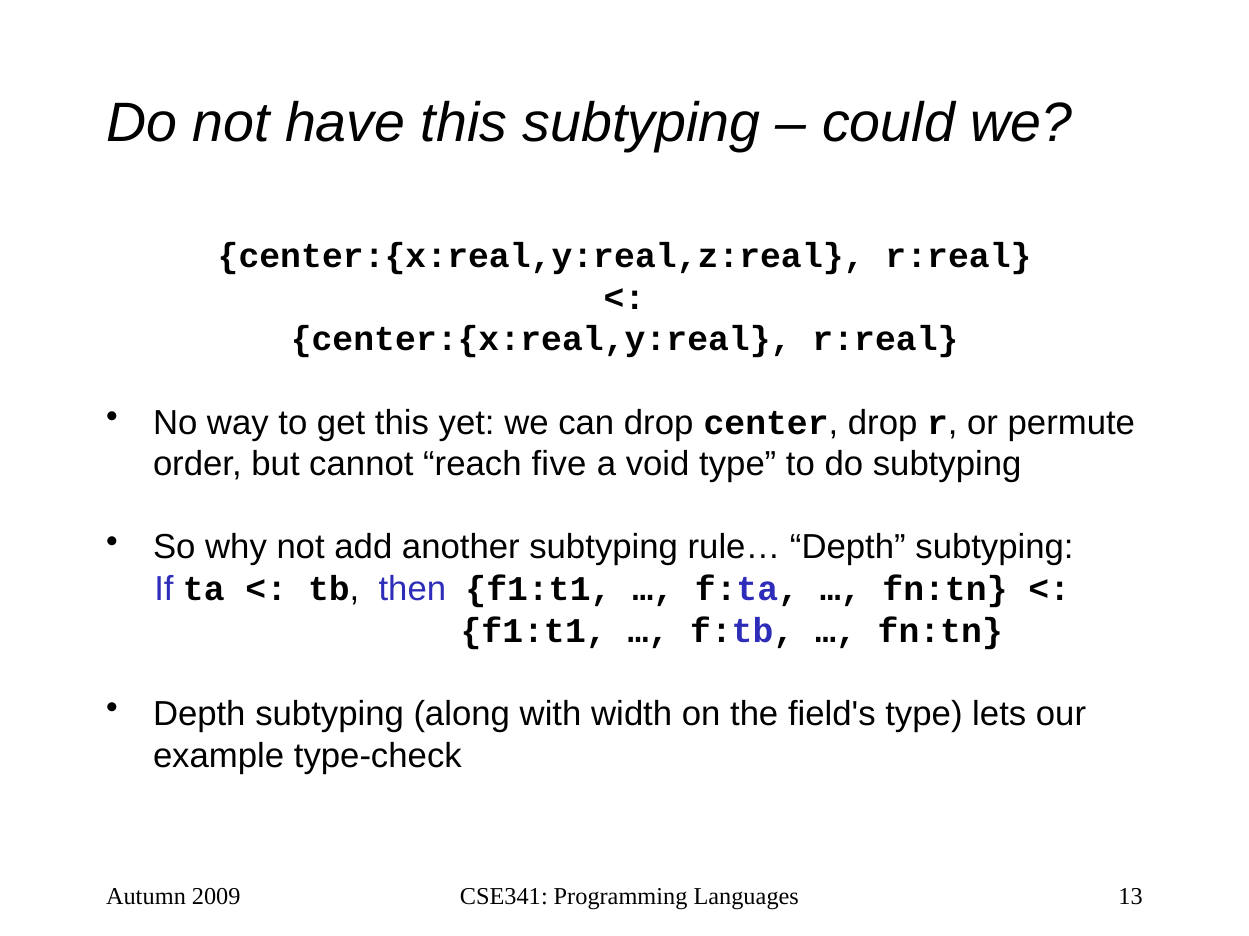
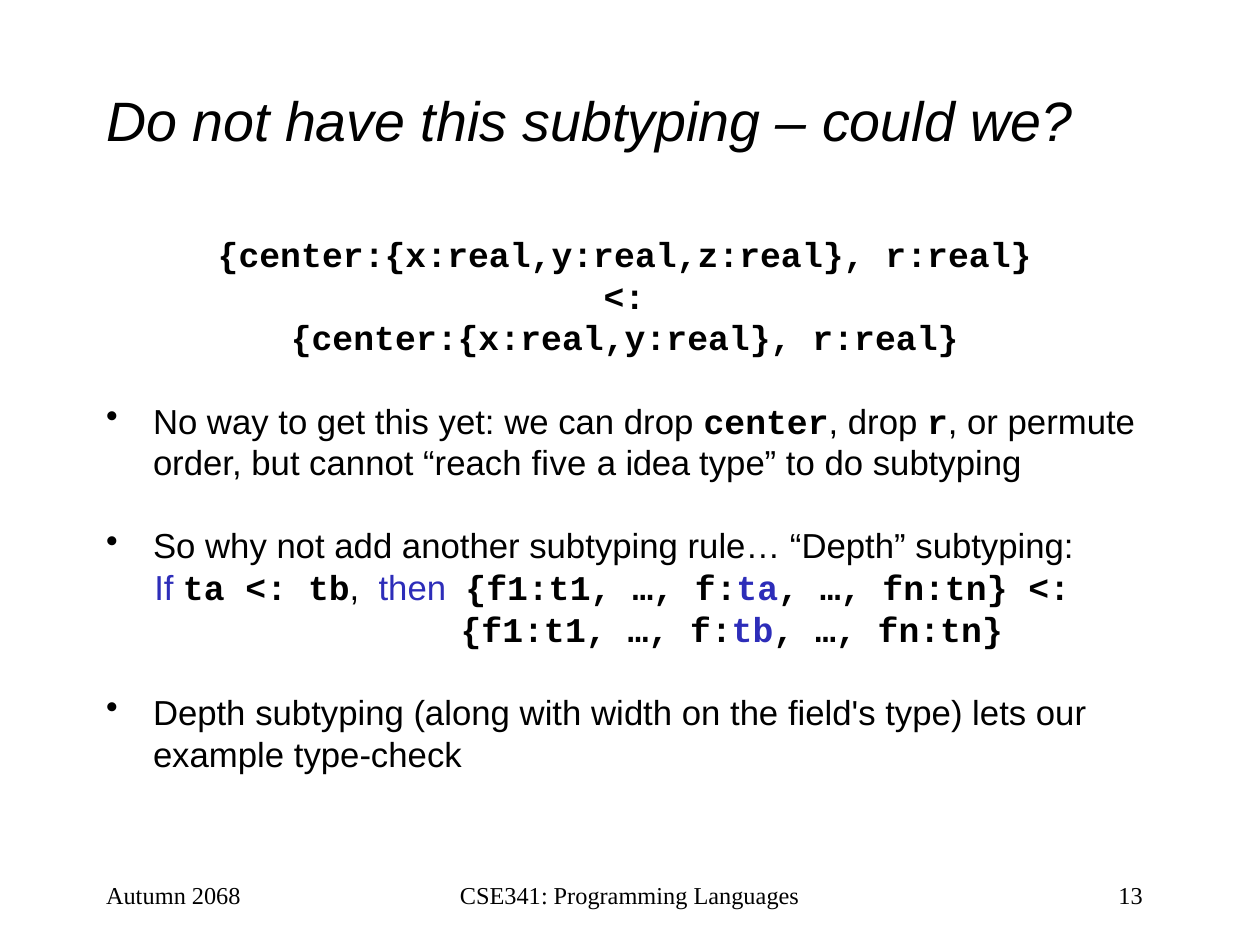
void: void -> idea (658, 465)
2009: 2009 -> 2068 (216, 897)
